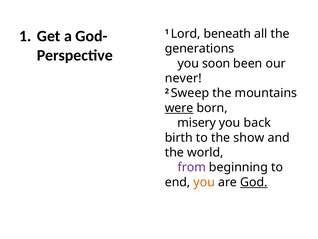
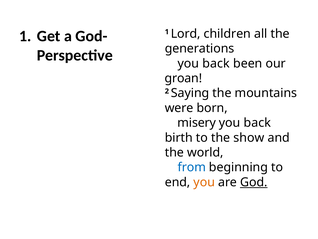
beneath: beneath -> children (227, 34)
soon: soon -> back (216, 63)
never: never -> groan (183, 78)
Sweep: Sweep -> Saying (190, 93)
were underline: present -> none (179, 108)
from colour: purple -> blue (192, 167)
